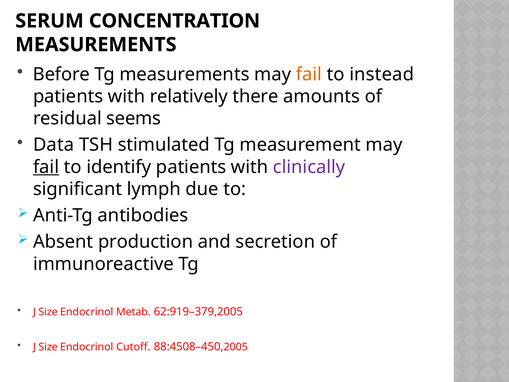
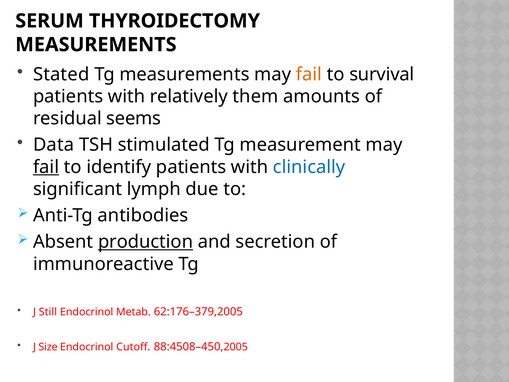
CONCENTRATION: CONCENTRATION -> THYROIDECTOMY (174, 21)
Before: Before -> Stated (61, 74)
instead: instead -> survival (382, 74)
there: there -> them (255, 96)
clinically colour: purple -> blue (309, 167)
production underline: none -> present (146, 242)
Size: Size -> Still (48, 312)
62:919–379,2005: 62:919–379,2005 -> 62:176–379,2005 (198, 312)
